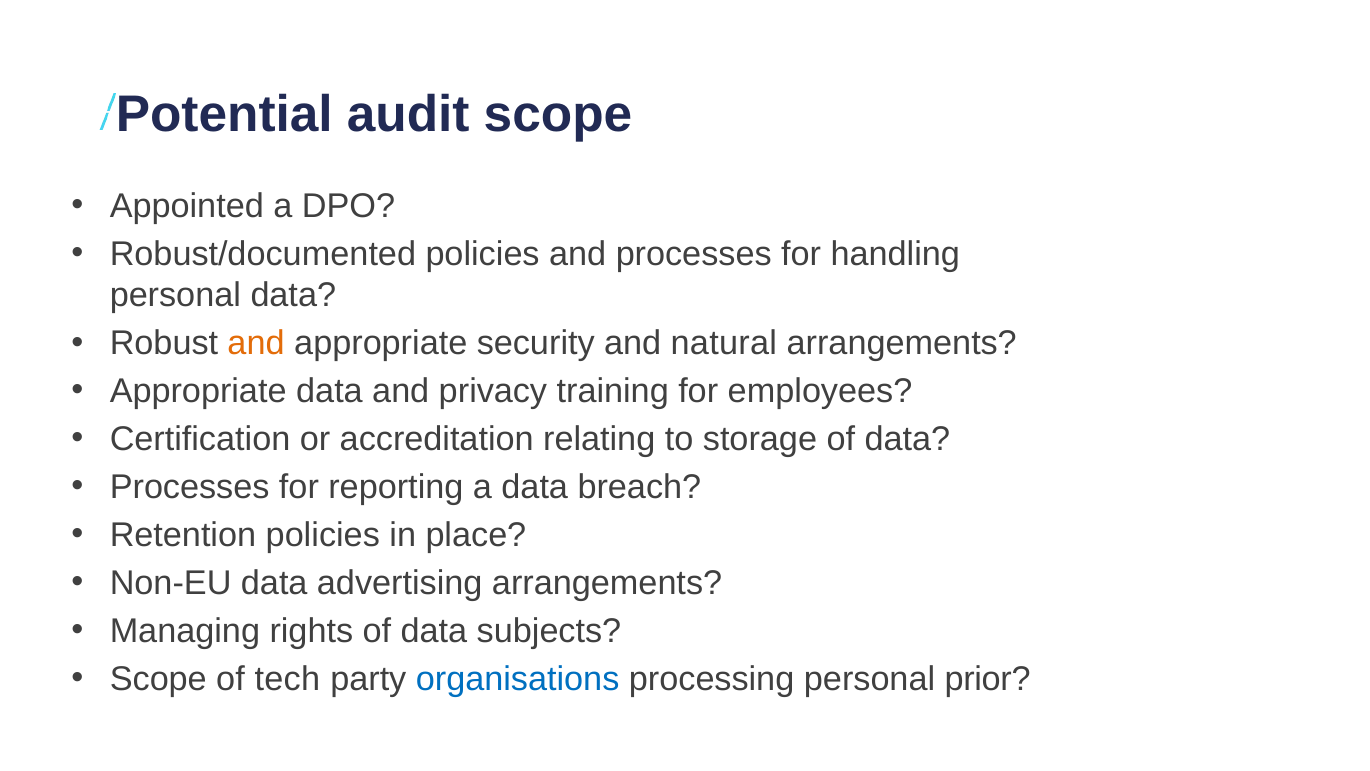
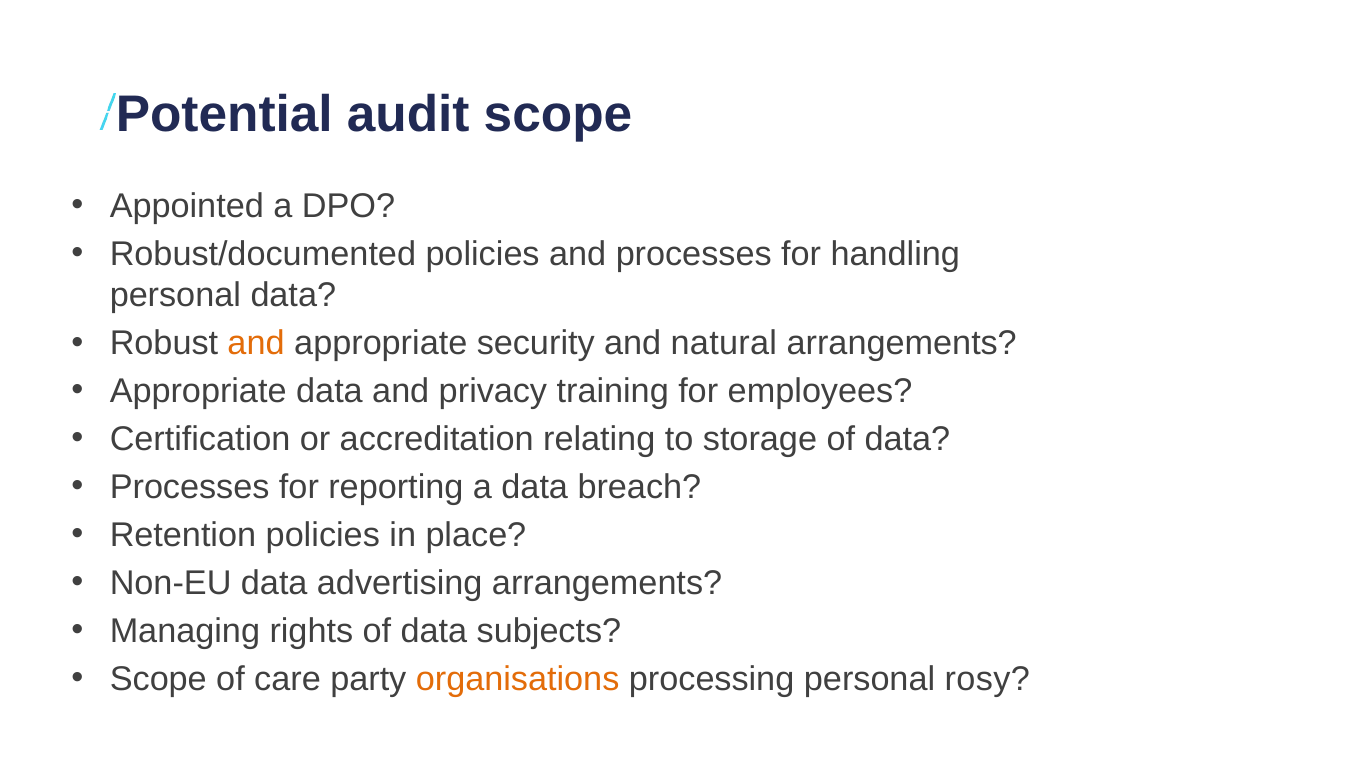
tech: tech -> care (288, 679)
organisations colour: blue -> orange (518, 679)
prior: prior -> rosy (987, 679)
